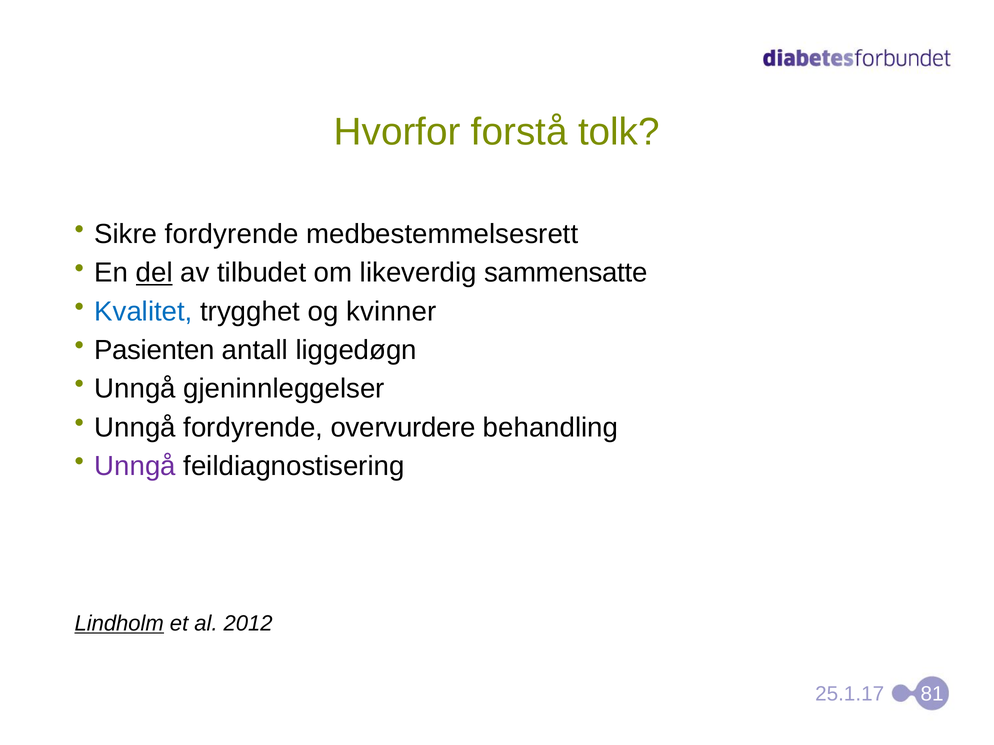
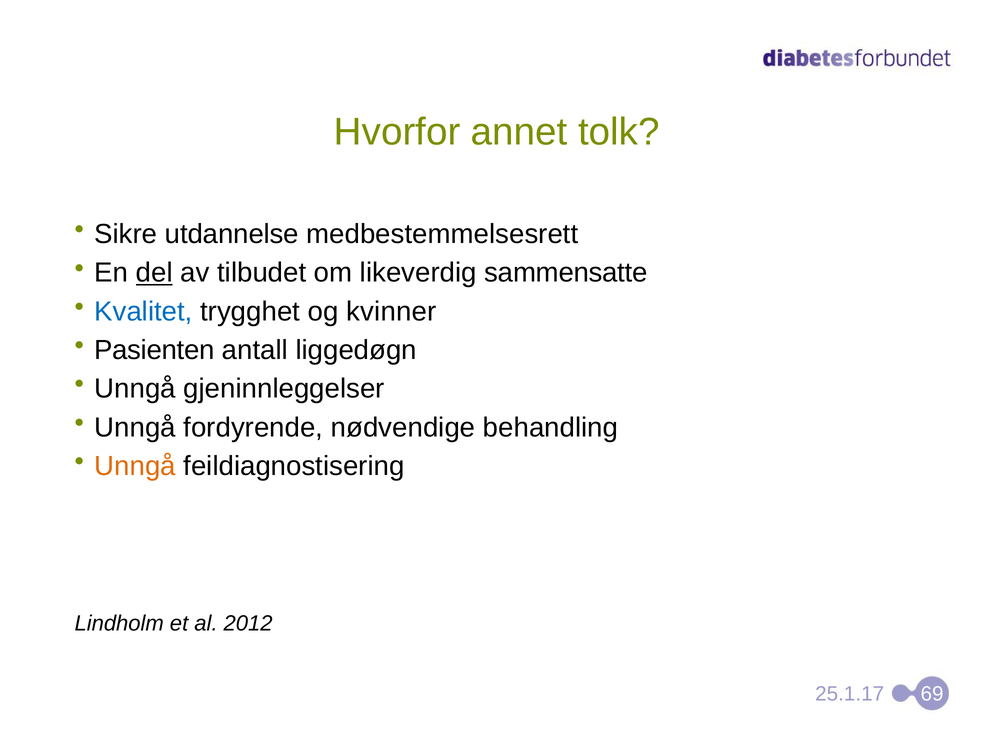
forstå: forstå -> annet (519, 132)
Sikre fordyrende: fordyrende -> utdannelse (232, 234)
overvurdere: overvurdere -> nødvendige (403, 428)
Unngå colour: purple -> orange (135, 466)
Lindholm underline: present -> none (119, 624)
81: 81 -> 69 (932, 695)
